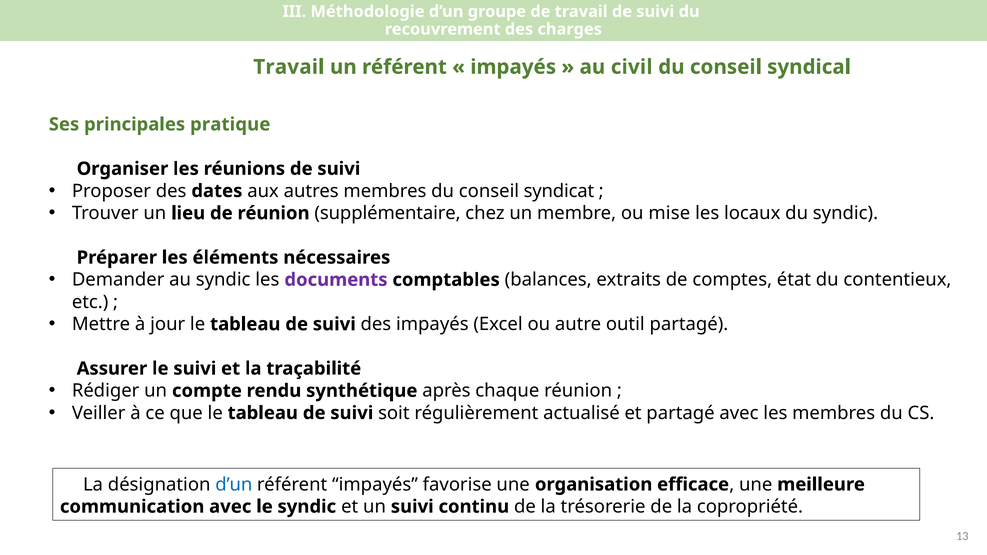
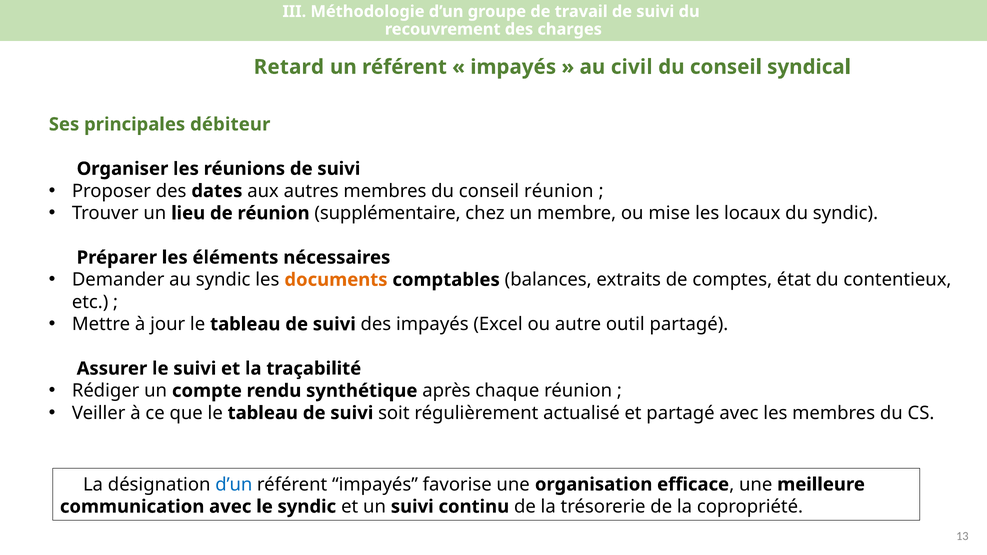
Travail: Travail -> Retard (289, 67)
pratique: pratique -> débiteur (230, 124)
conseil syndicat: syndicat -> réunion (559, 191)
documents colour: purple -> orange (336, 280)
